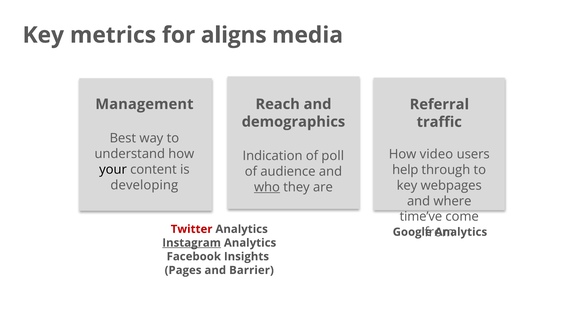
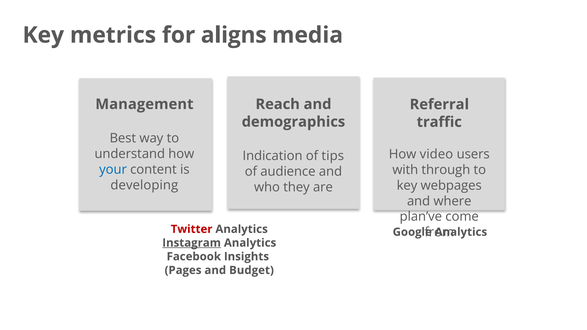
poll: poll -> tips (333, 156)
your colour: black -> blue (113, 170)
help: help -> with (405, 170)
who underline: present -> none (267, 187)
time’ve: time’ve -> plan’ve (421, 217)
Barrier: Barrier -> Budget (251, 270)
